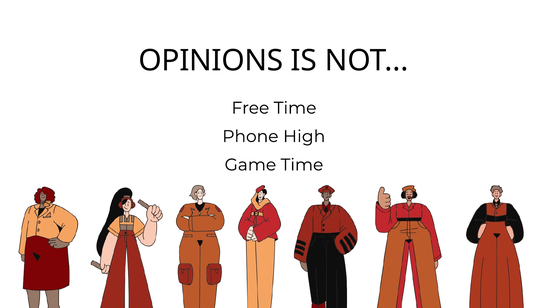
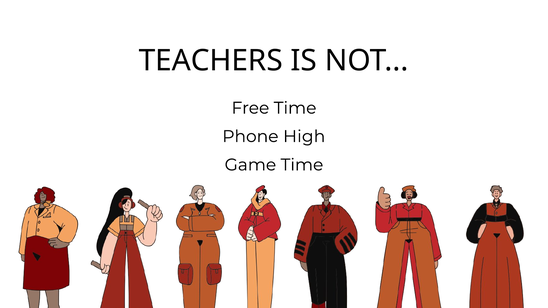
OPINIONS: OPINIONS -> TEACHERS (211, 61)
